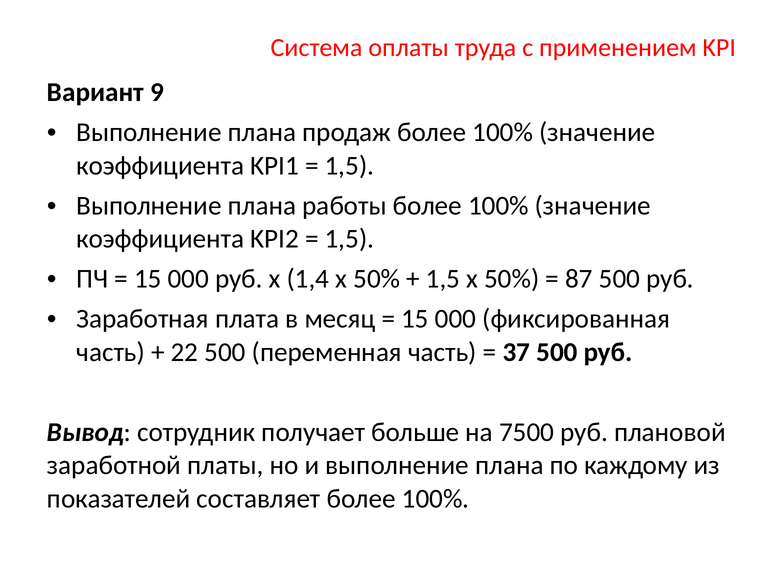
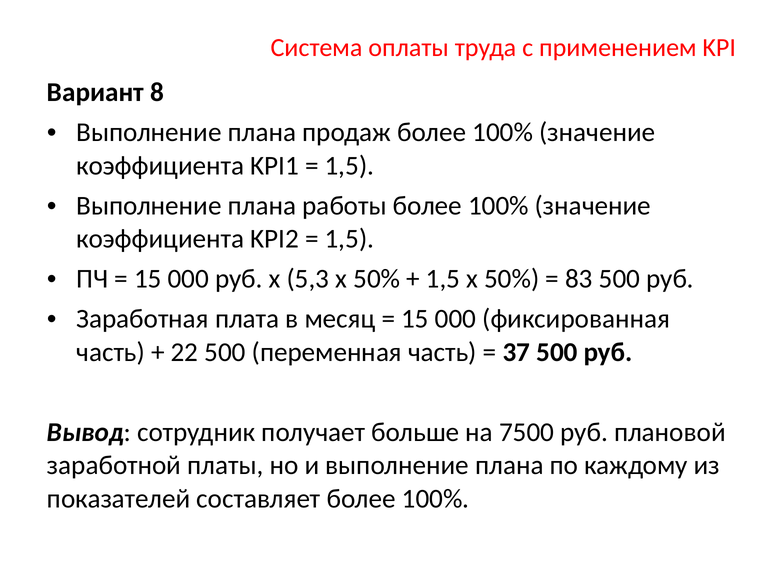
9: 9 -> 8 (157, 92)
1,4: 1,4 -> 5,3 (308, 279)
87: 87 -> 83 (579, 279)
